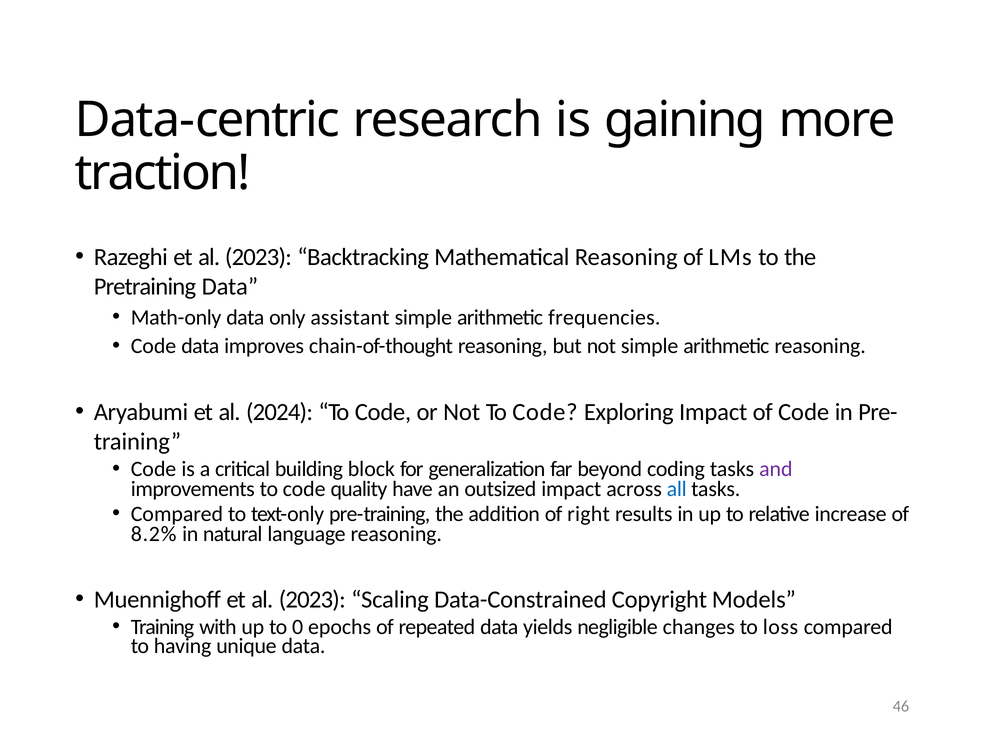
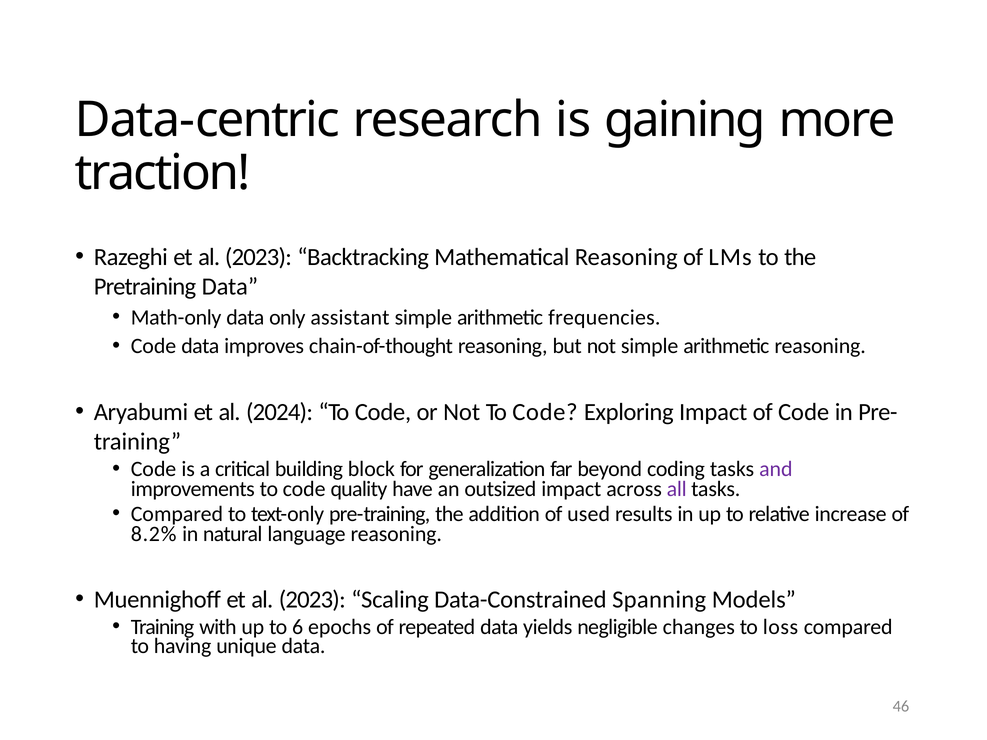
all colour: blue -> purple (677, 489)
right: right -> used (589, 514)
Copyright: Copyright -> Spanning (659, 600)
0: 0 -> 6 (298, 627)
